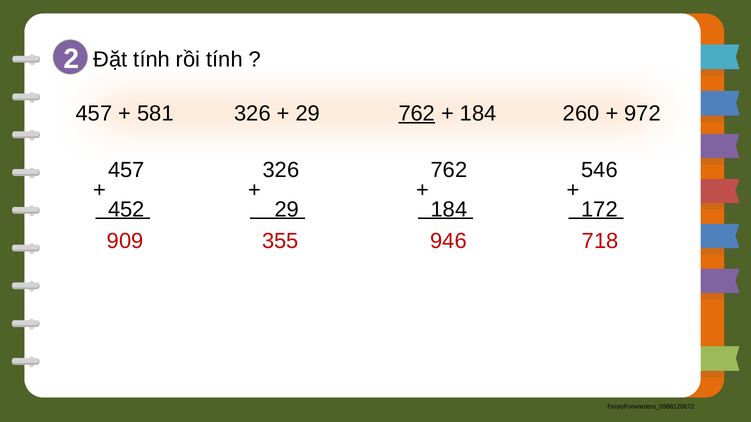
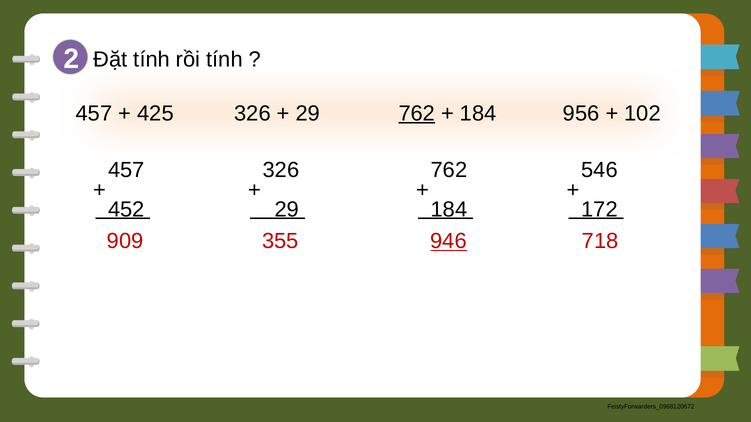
581: 581 -> 425 (155, 113)
260: 260 -> 956 (581, 113)
972: 972 -> 102 (643, 113)
946 underline: none -> present (449, 241)
